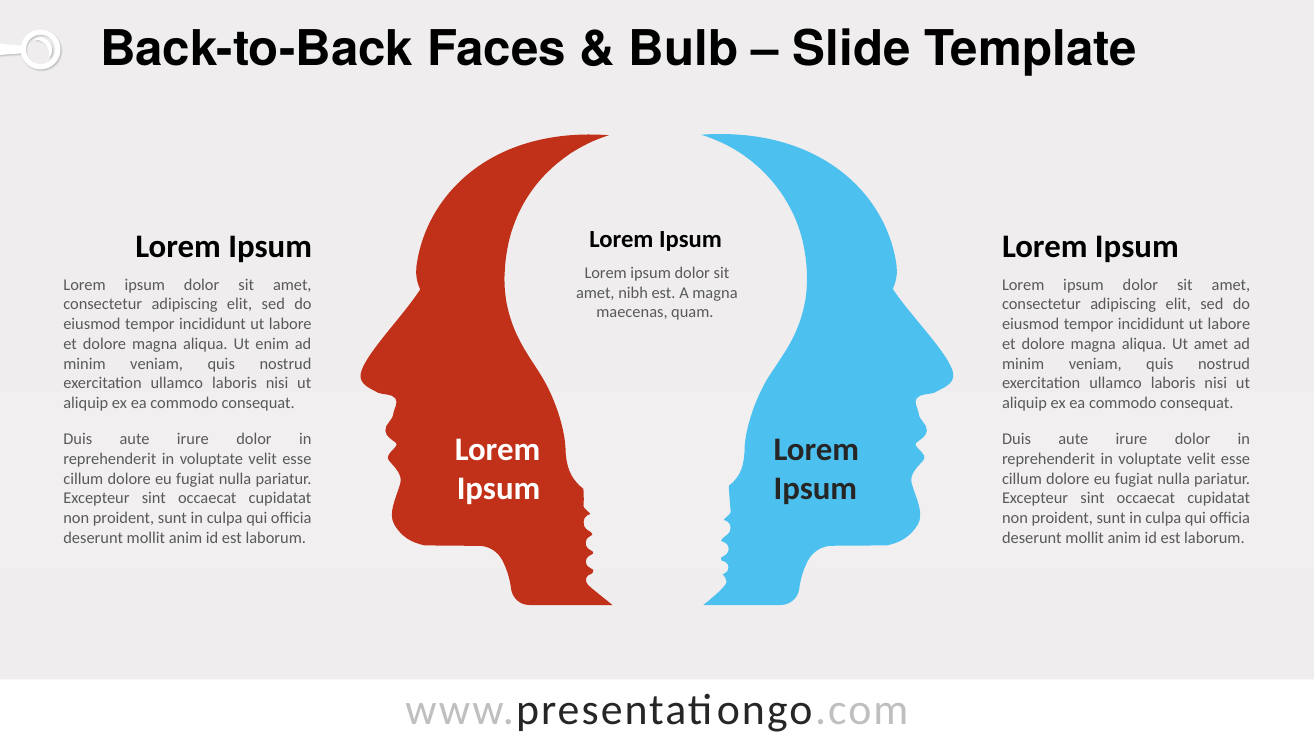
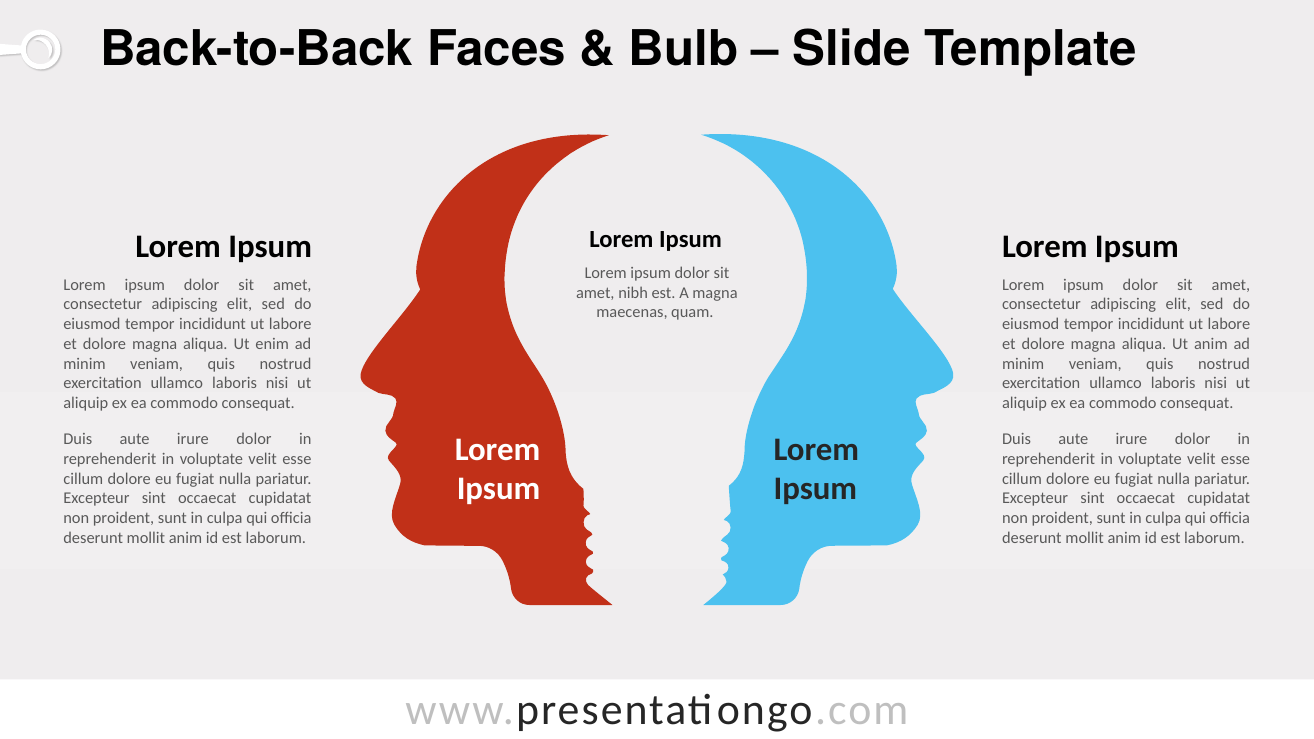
Ut amet: amet -> anim (1211, 344)
